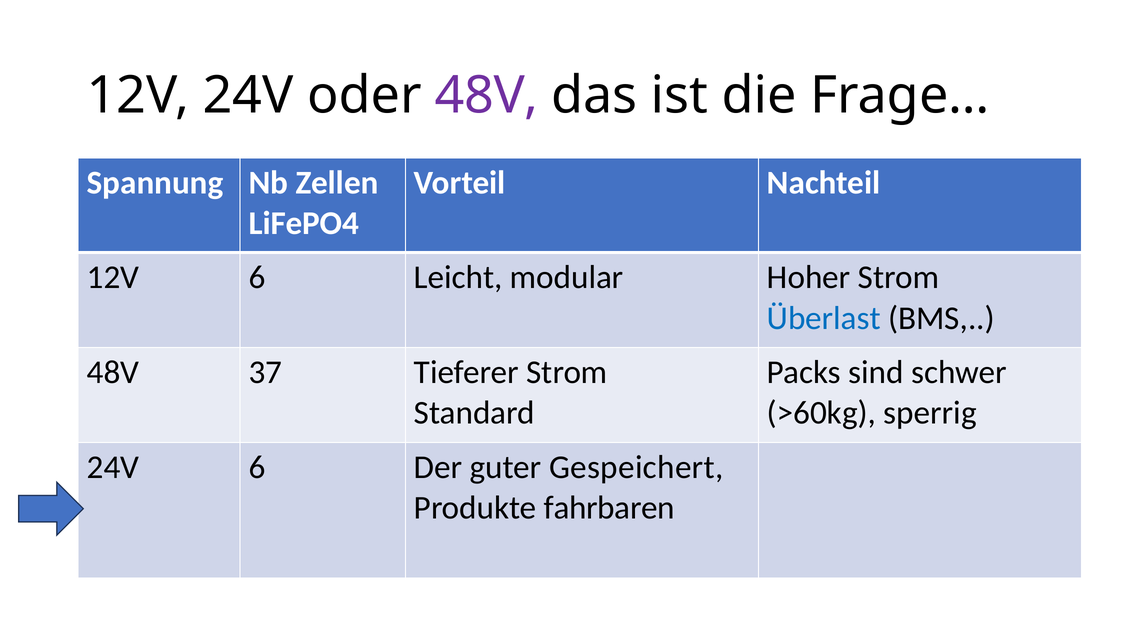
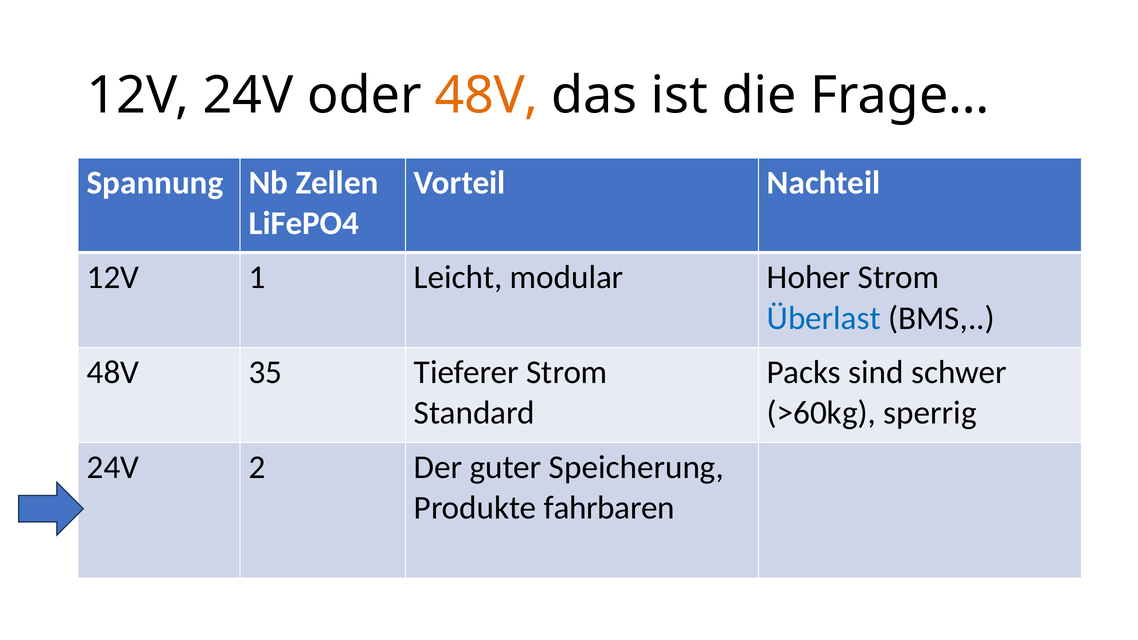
48V colour: purple -> orange (487, 96)
12V 6: 6 -> 1 (257, 278)
37: 37 -> 35 (265, 372)
24V 6: 6 -> 2 (257, 467)
Gespeichert: Gespeichert -> Speicherung (636, 467)
